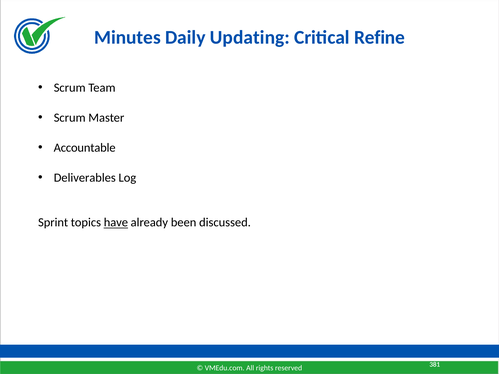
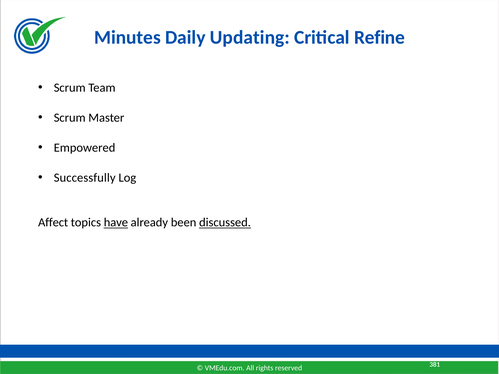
Accountable: Accountable -> Empowered (85, 148)
Deliverables: Deliverables -> Successfully (85, 178)
Sprint: Sprint -> Affect (53, 223)
discussed underline: none -> present (225, 223)
